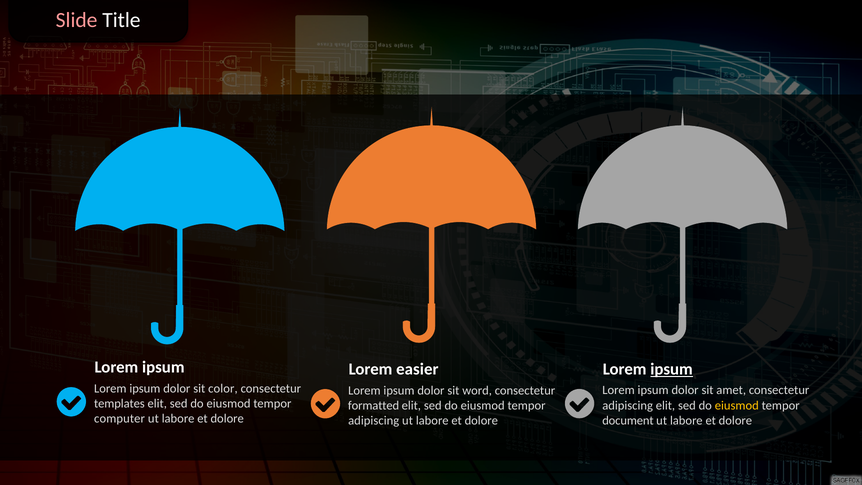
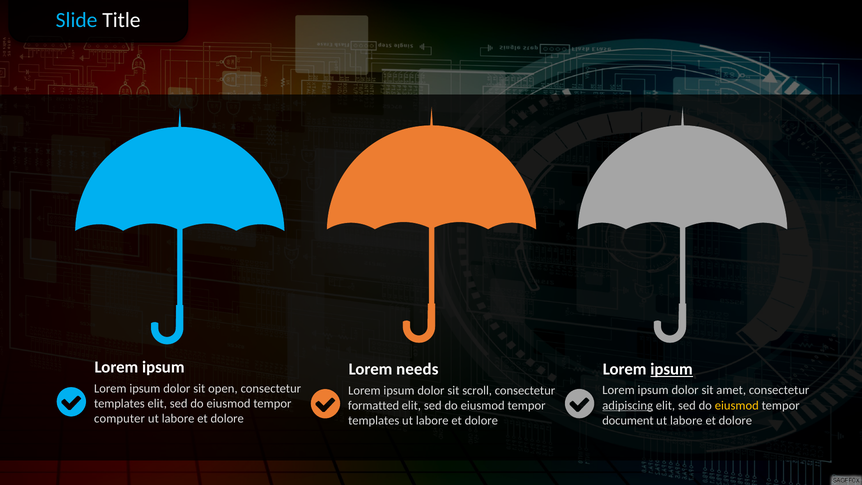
Slide colour: pink -> light blue (77, 20)
easier: easier -> needs (417, 369)
color: color -> open (223, 388)
word: word -> scroll (477, 390)
adipiscing underline: none -> present (628, 405)
adipiscing: adipiscing -> templates (374, 420)
